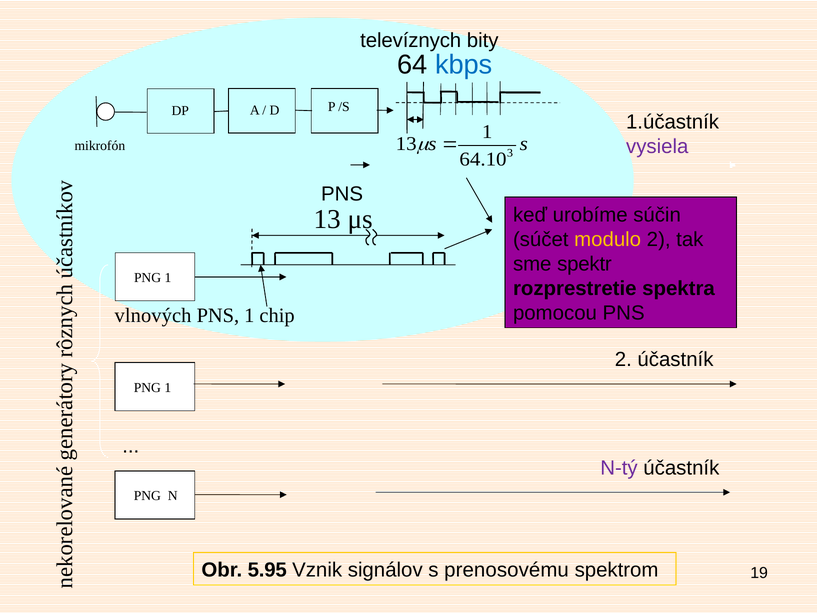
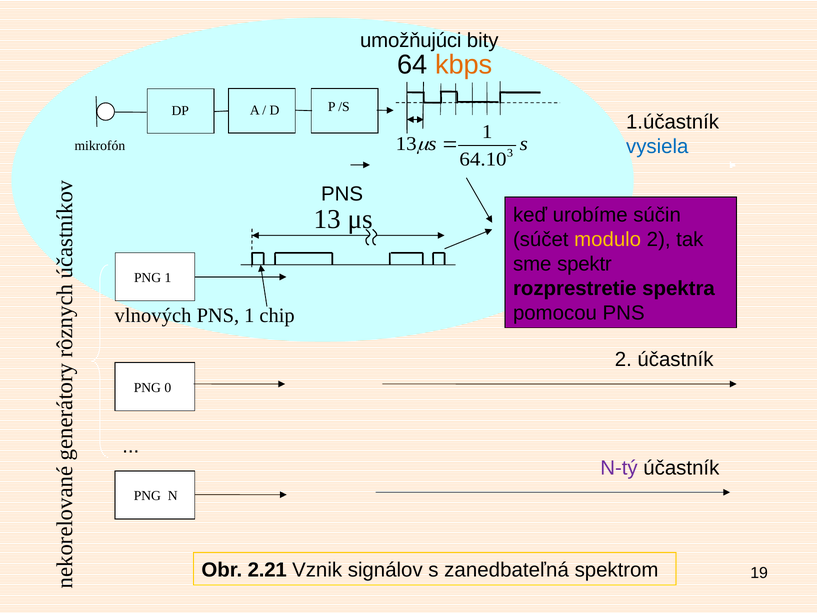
televíznych: televíznych -> umožňujúci (411, 41)
kbps colour: blue -> orange (464, 65)
vysiela colour: purple -> blue (657, 146)
1: 1 -> 0 (168, 388)
5.95: 5.95 -> 2.21 (267, 570)
prenosovému: prenosovému -> zanedbateľná (507, 570)
